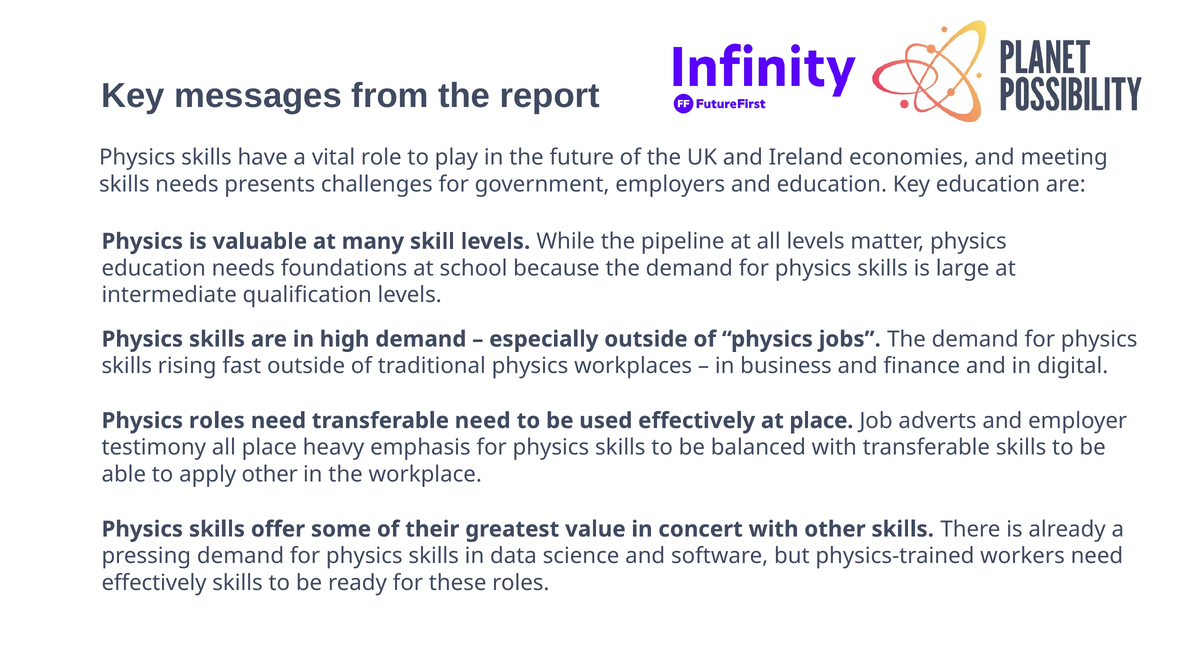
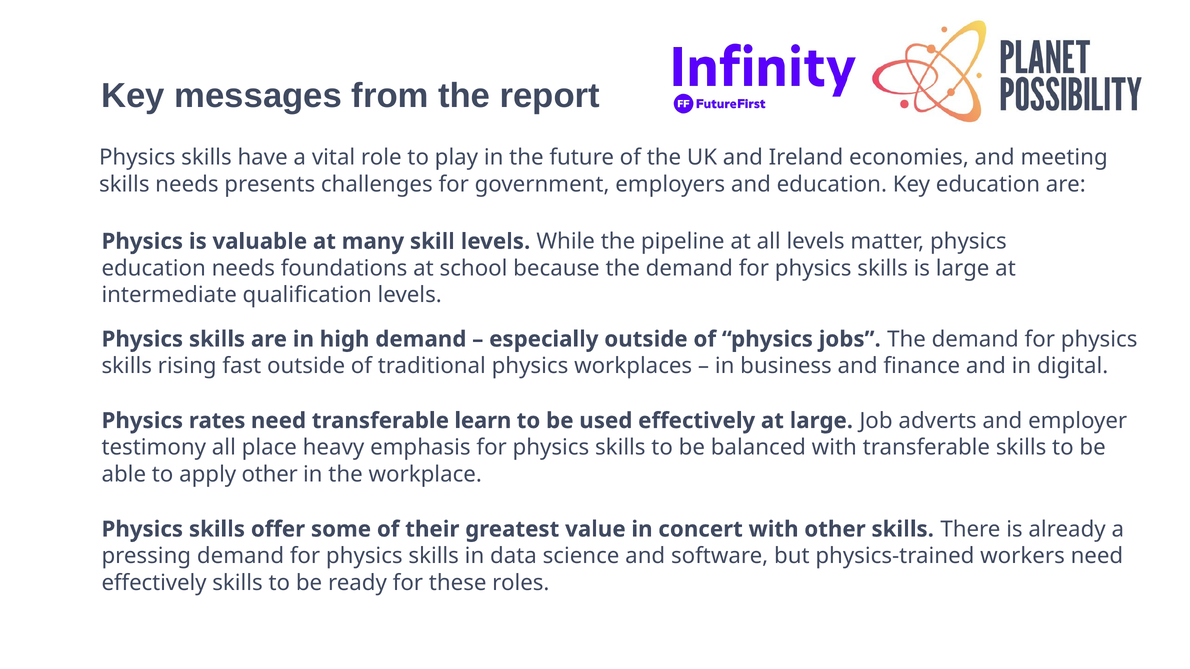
Physics roles: roles -> rates (217, 421)
transferable need: need -> learn (483, 421)
at place: place -> large (821, 421)
